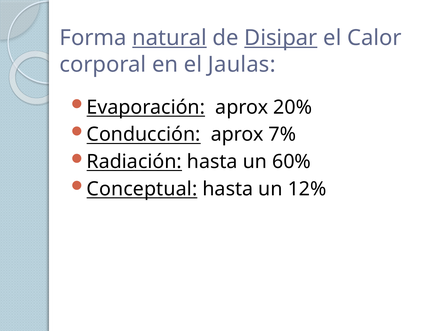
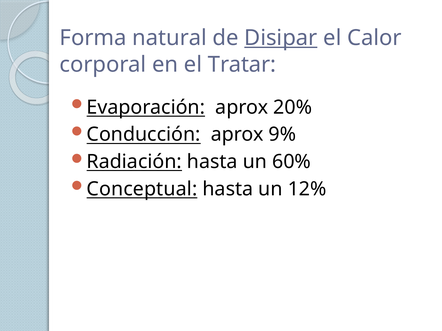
natural underline: present -> none (170, 38)
Jaulas: Jaulas -> Tratar (242, 65)
7%: 7% -> 9% (282, 135)
